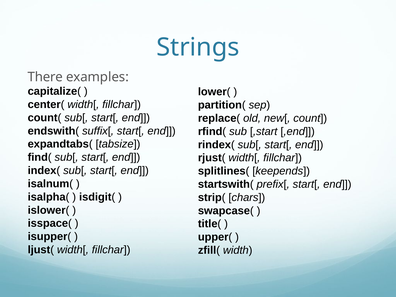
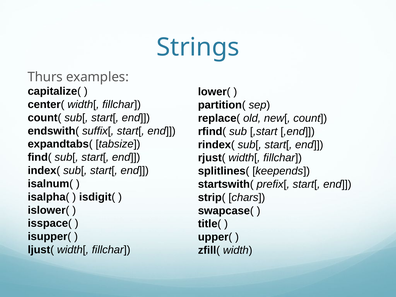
There: There -> Thurs (45, 77)
